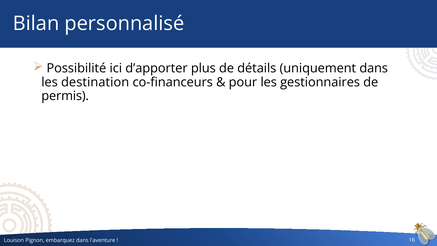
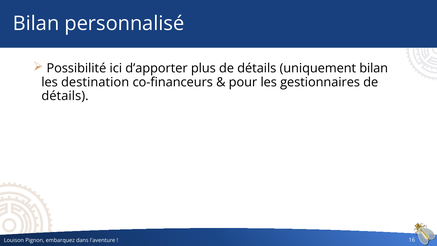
uniquement dans: dans -> bilan (374, 68)
permis: permis -> détails (65, 96)
